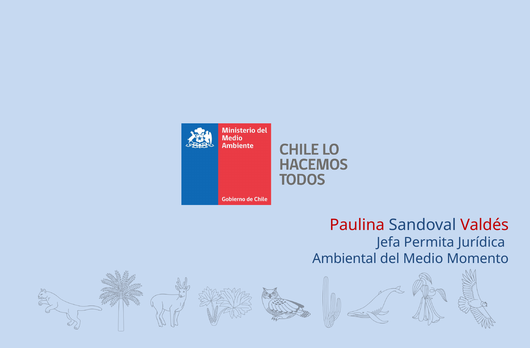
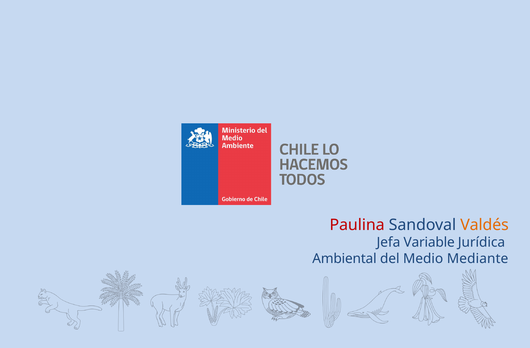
Valdés colour: red -> orange (485, 225)
Permita: Permita -> Variable (429, 243)
Momento: Momento -> Mediante (478, 259)
